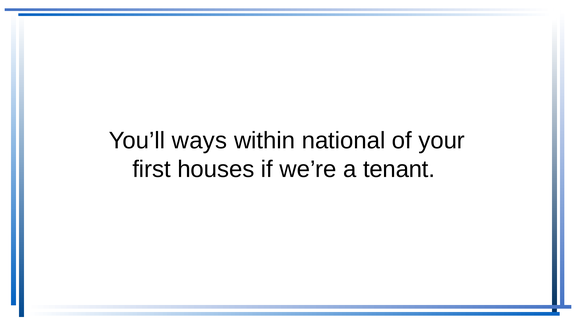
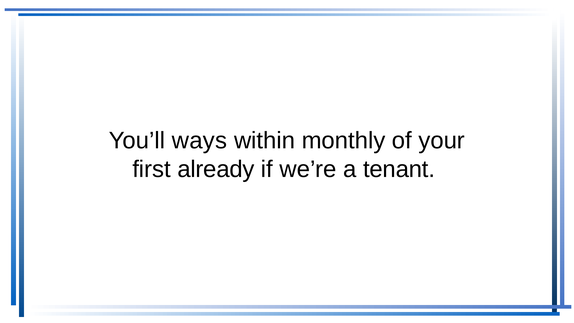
national: national -> monthly (344, 141)
houses: houses -> already (216, 169)
